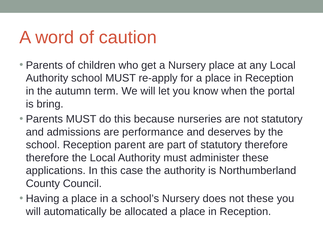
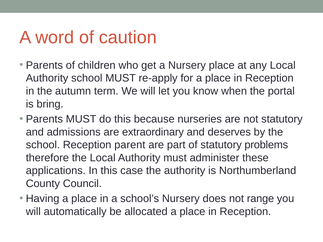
performance: performance -> extraordinary (153, 132)
statutory therefore: therefore -> problems (266, 145)
not these: these -> range (260, 199)
